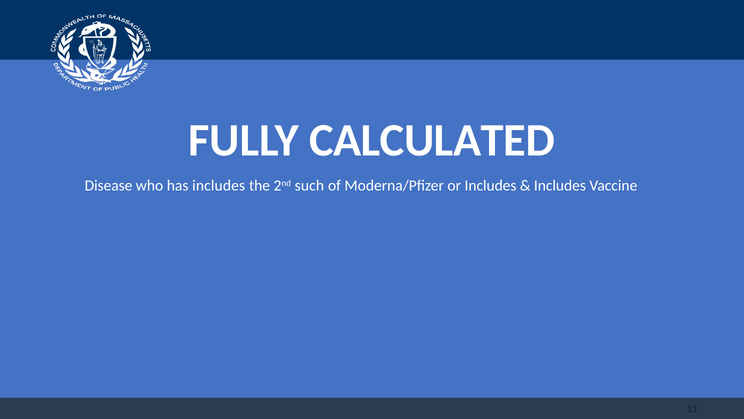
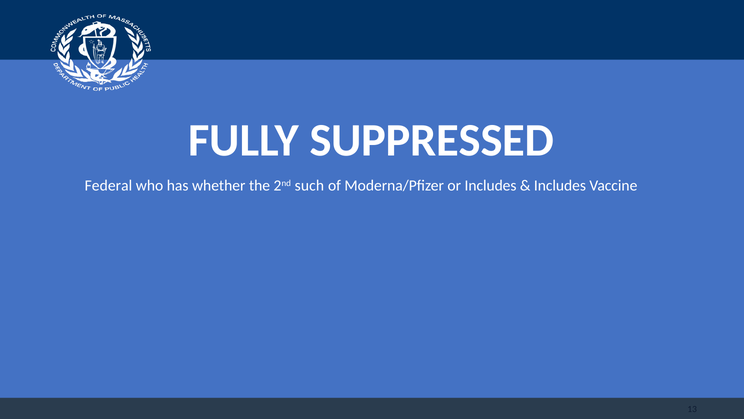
CALCULATED: CALCULATED -> SUPPRESSED (432, 140)
Disease: Disease -> Federal (108, 185)
has includes: includes -> whether (219, 185)
